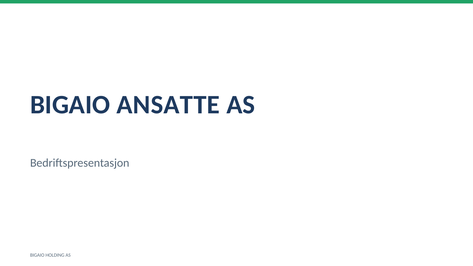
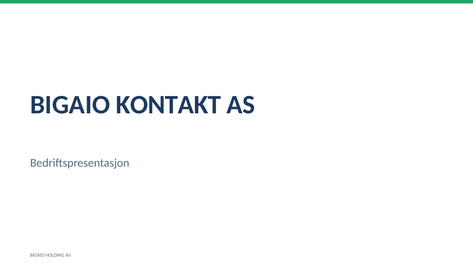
ANSATTE: ANSATTE -> KONTAKT (168, 105)
